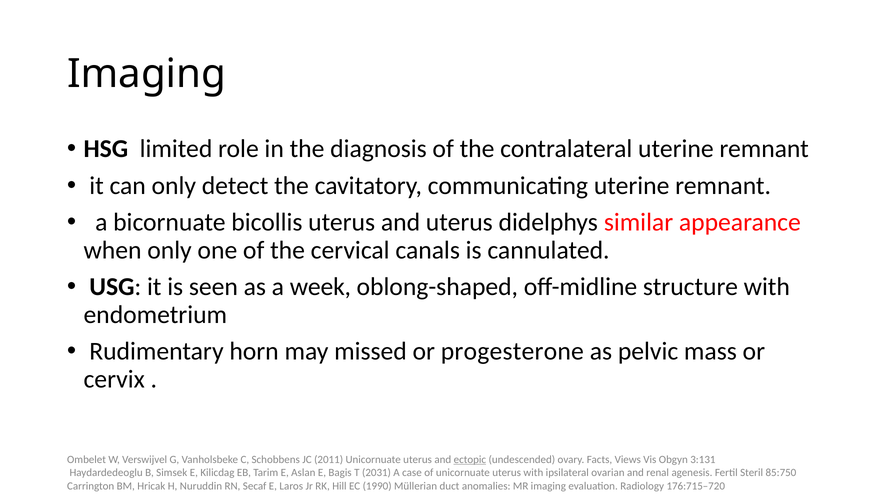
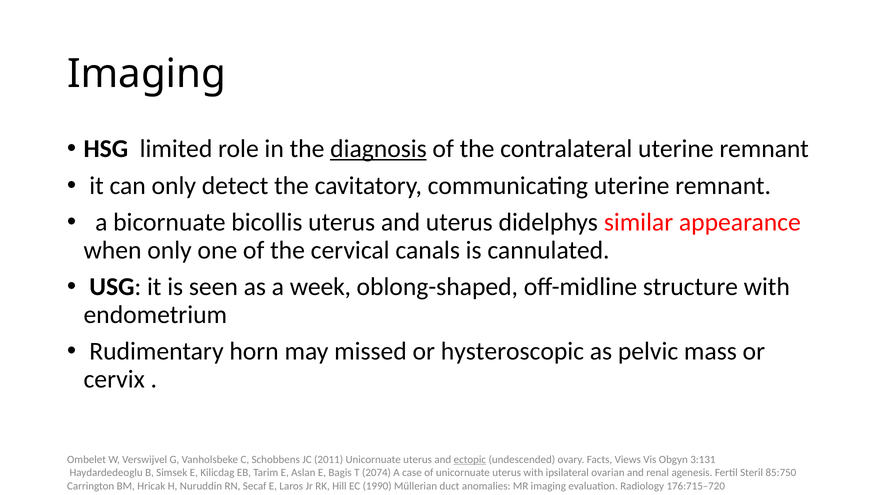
diagnosis underline: none -> present (378, 149)
progesterone: progesterone -> hysteroscopic (512, 351)
2031: 2031 -> 2074 (377, 473)
